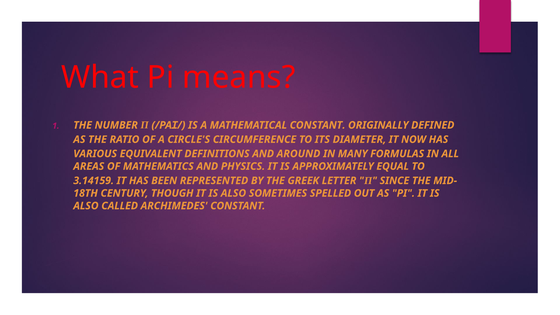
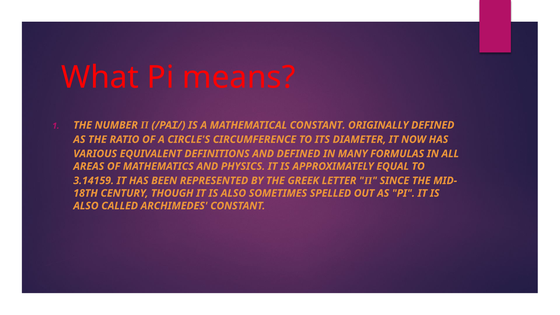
AND AROUND: AROUND -> DEFINED (299, 154)
